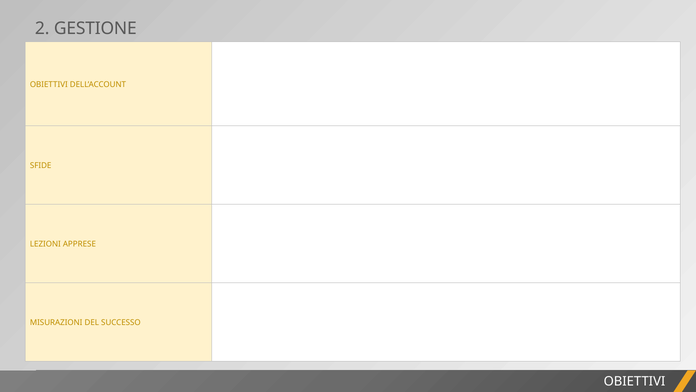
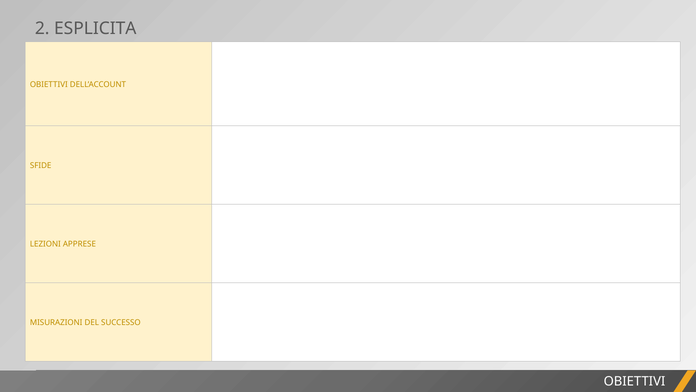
GESTIONE: GESTIONE -> ESPLICITA (95, 28)
